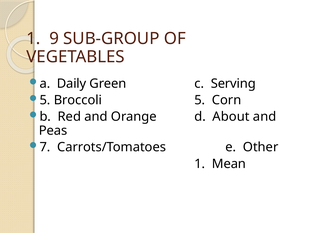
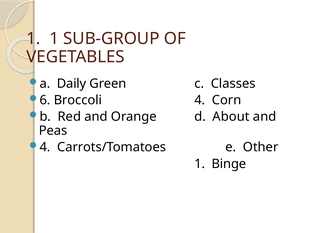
1 9: 9 -> 1 (54, 39)
Serving: Serving -> Classes (233, 84)
5: 5 -> 6 (45, 100)
Broccoli 5: 5 -> 4 (200, 100)
7: 7 -> 4 (45, 147)
Mean: Mean -> Binge (229, 164)
